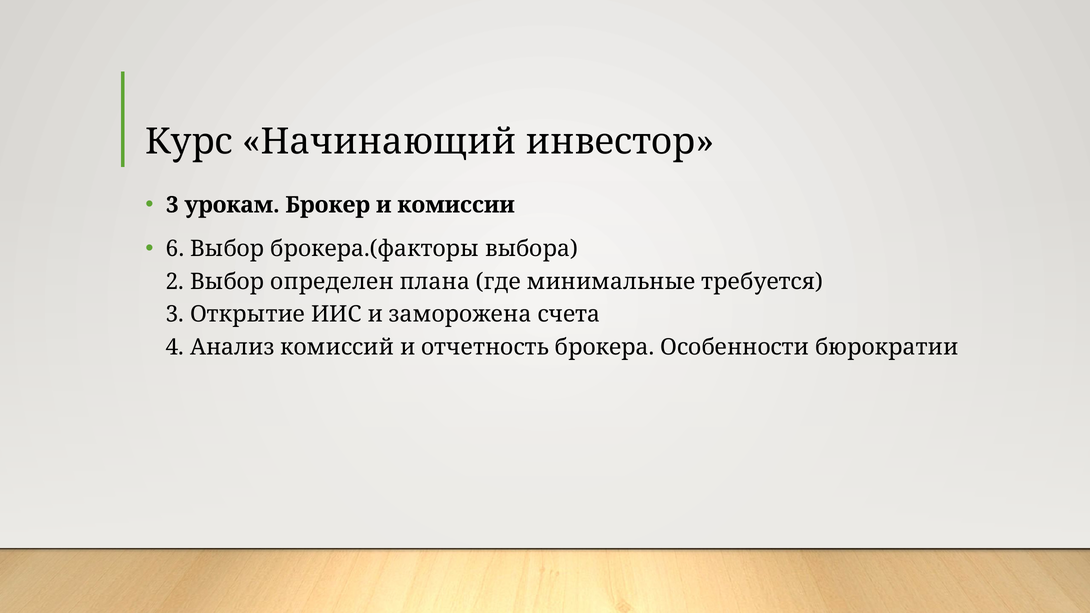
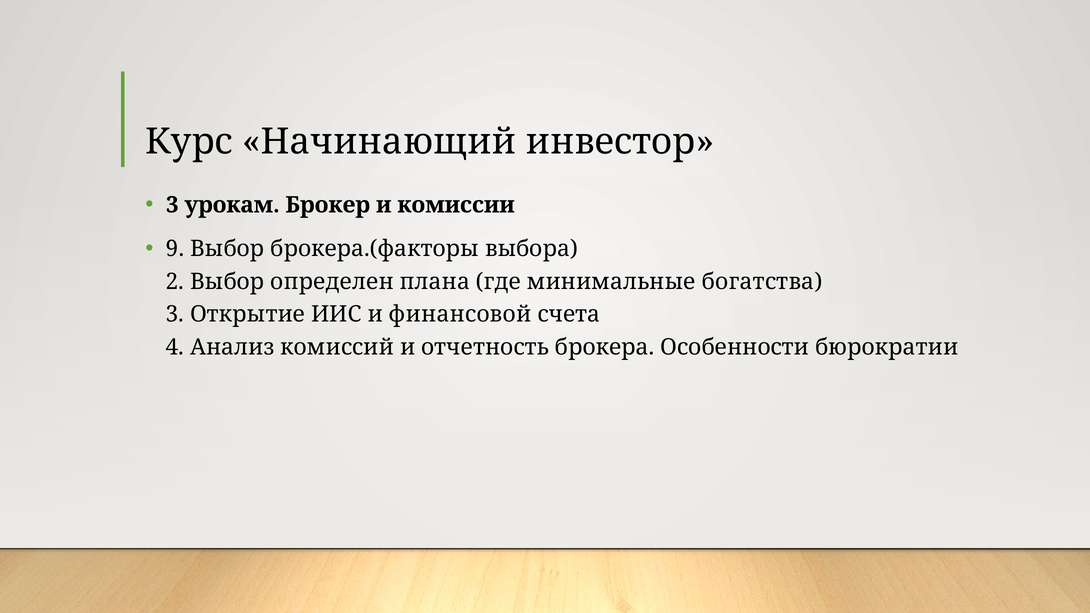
6: 6 -> 9 (175, 249)
требуется: требуется -> богатства (762, 282)
заморожена: заморожена -> финансовой (460, 314)
